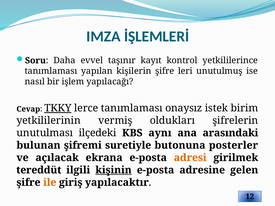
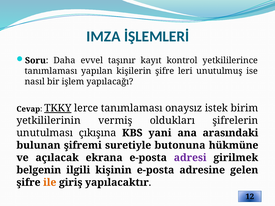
ilçedeki: ilçedeki -> çıkışına (98, 133)
aynı: aynı -> yani (160, 133)
posterler: posterler -> hükmüne (234, 145)
adresi colour: orange -> purple (190, 158)
tereddüt: tereddüt -> belgenin (39, 170)
kişinin underline: present -> none (114, 170)
